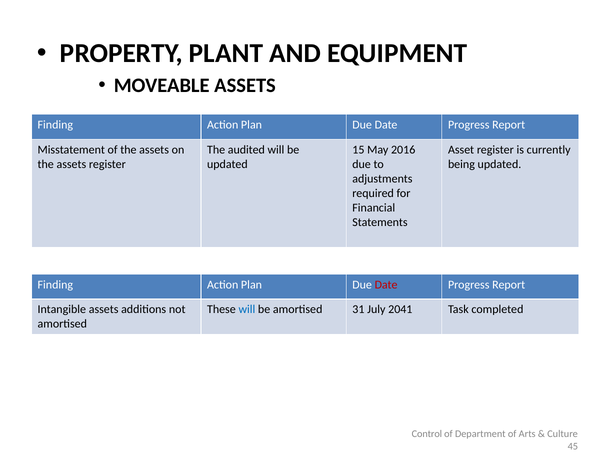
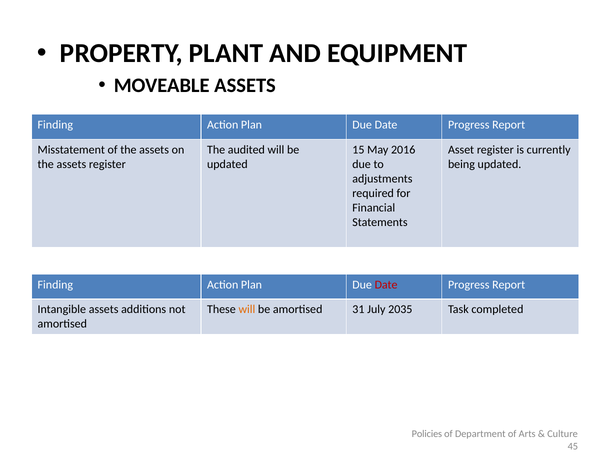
will colour: blue -> orange (247, 310)
2041: 2041 -> 2035 (400, 310)
Control: Control -> Policies (427, 434)
